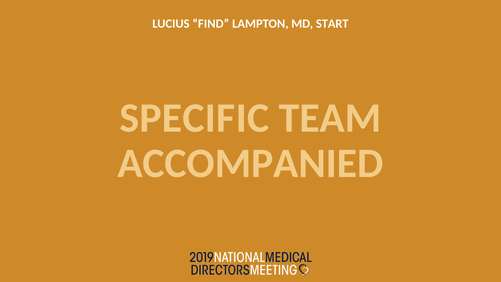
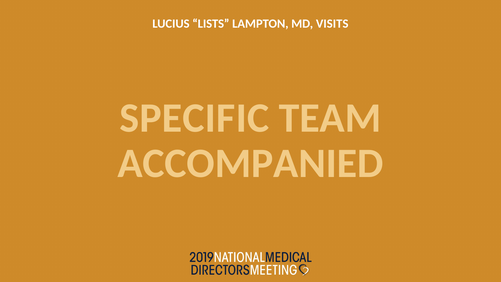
FIND: FIND -> LISTS (211, 24)
START: START -> VISITS (332, 24)
